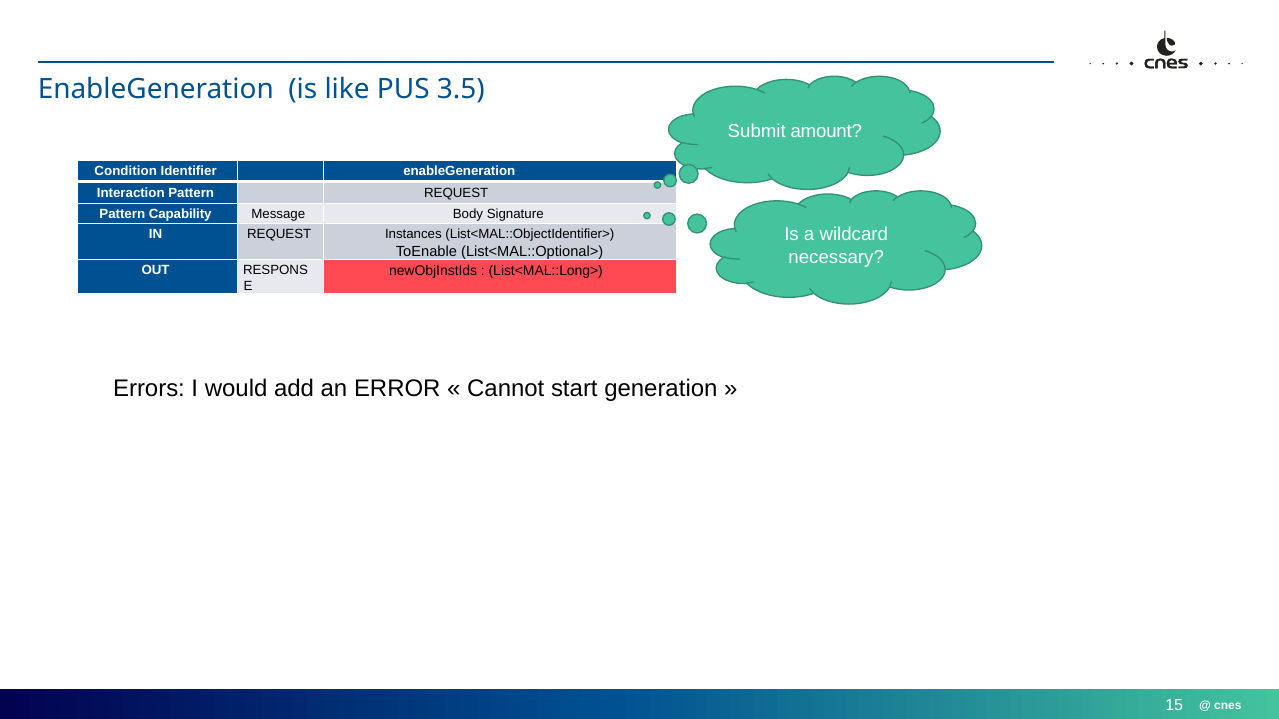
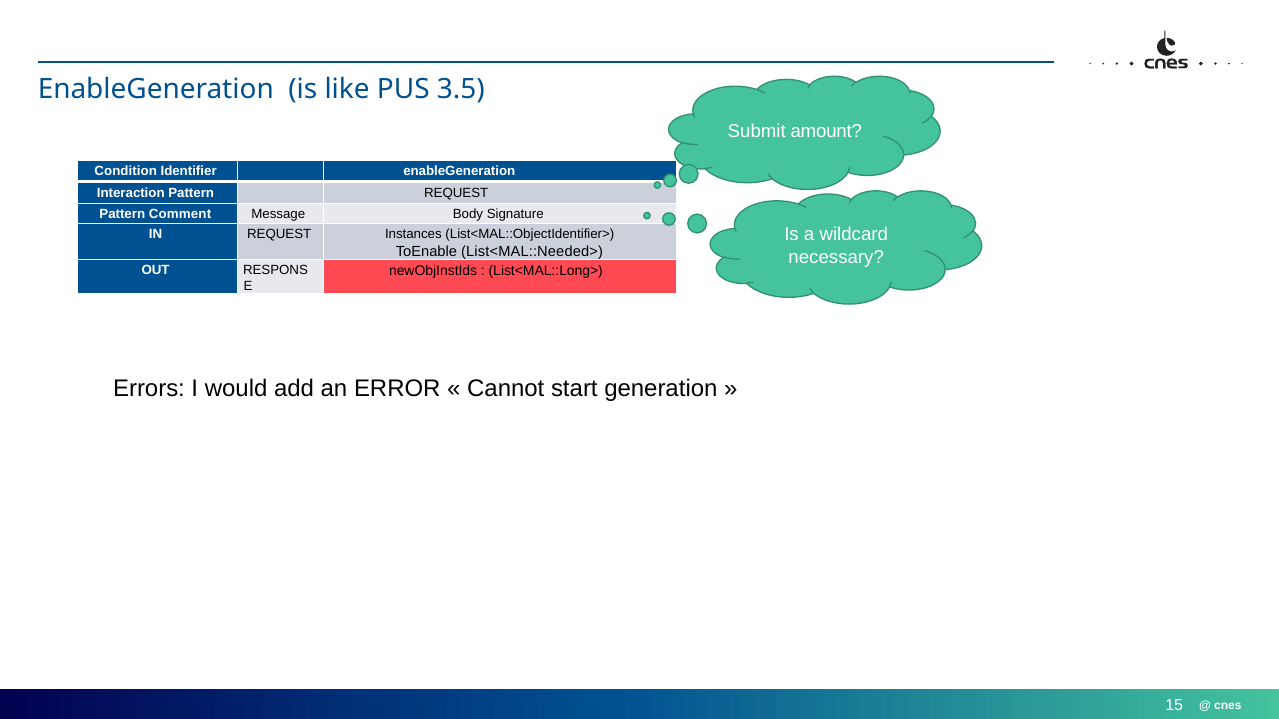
Capability: Capability -> Comment (180, 215)
List<MAL::Optional>: List<MAL::Optional> -> List<MAL::Needed> (532, 252)
